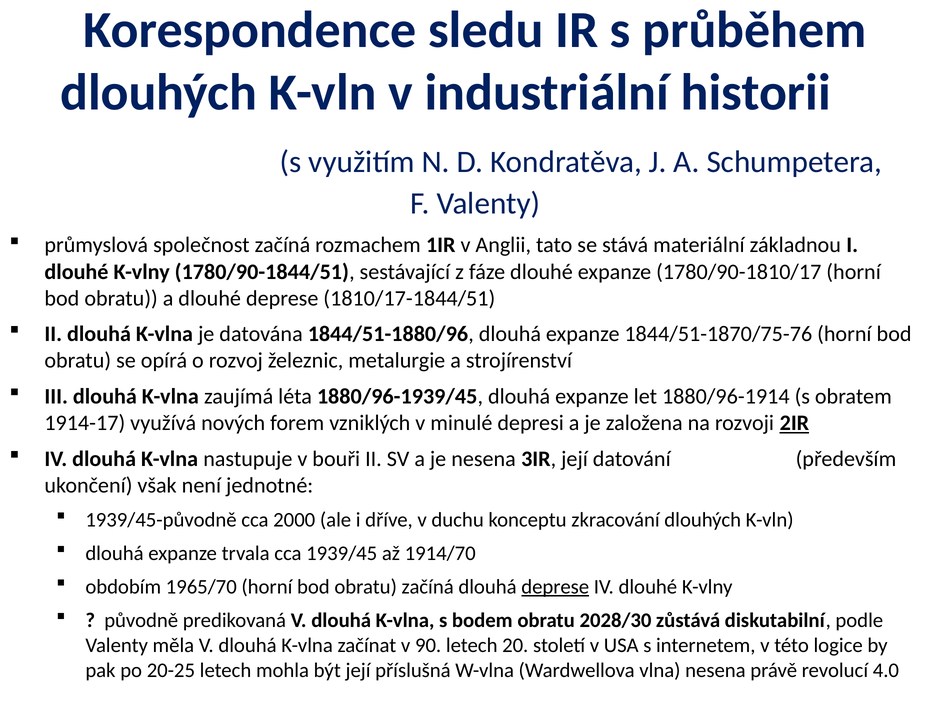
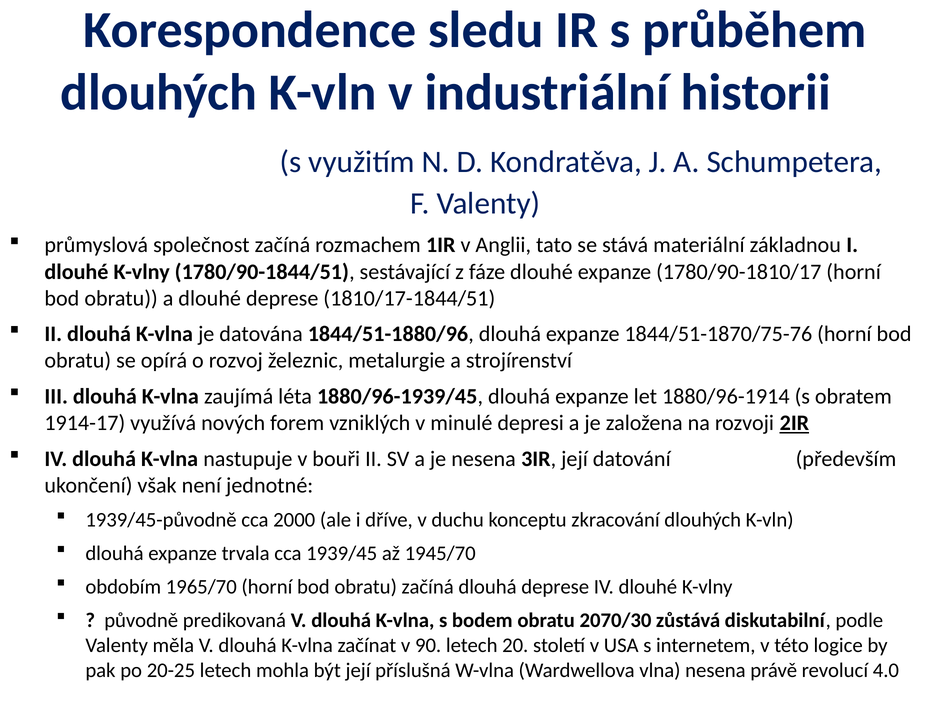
1914/70: 1914/70 -> 1945/70 (440, 553)
deprese underline: present -> none (555, 587)
2028/30: 2028/30 -> 2070/30 (615, 620)
